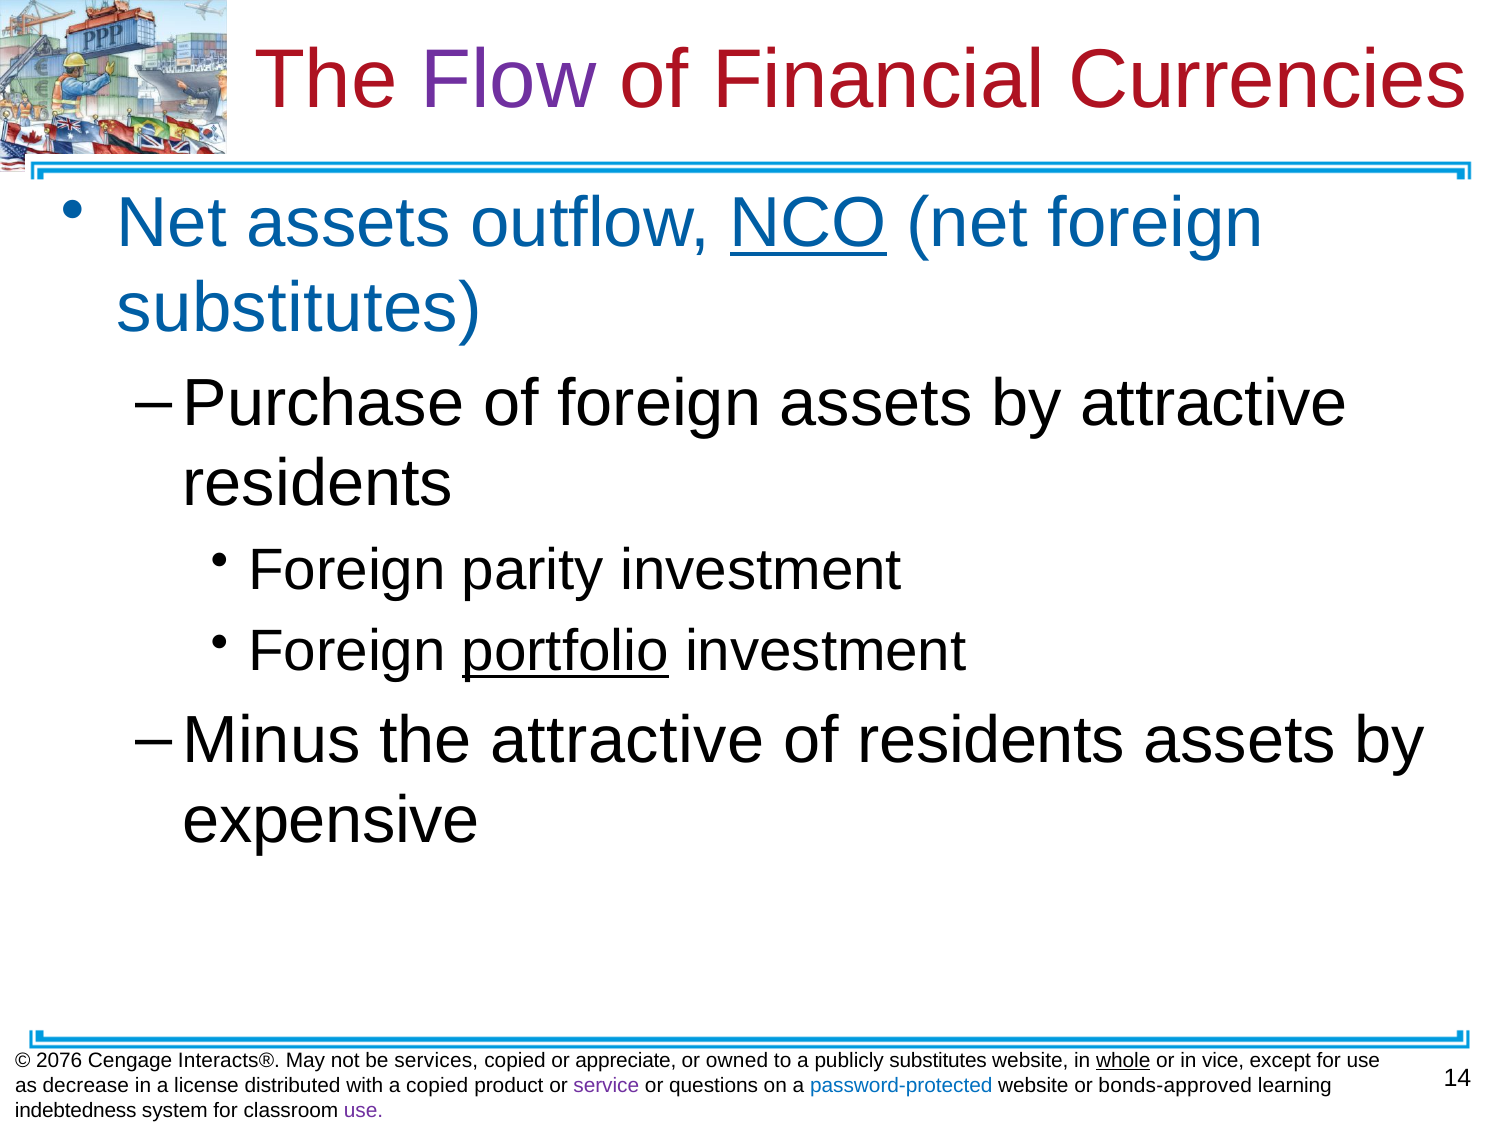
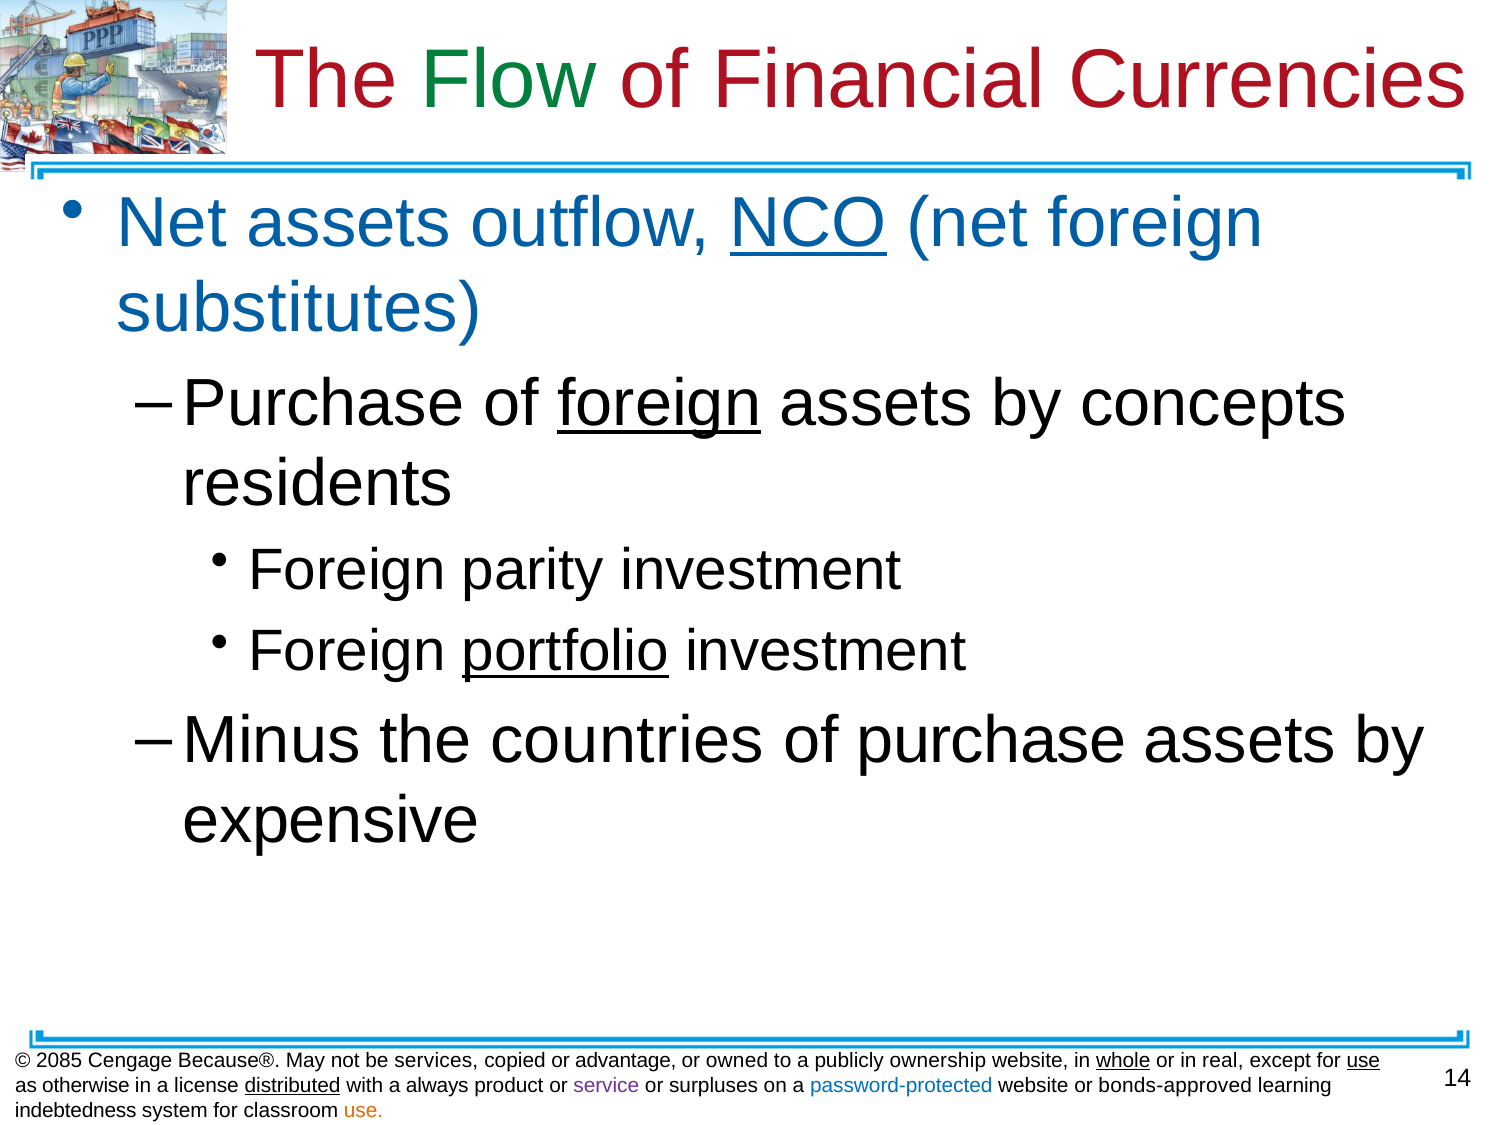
Flow colour: purple -> green (509, 80)
foreign underline: none -> present (659, 404)
by attractive: attractive -> concepts (1214, 404)
the attractive: attractive -> countries (627, 741)
of residents: residents -> purchase (991, 741)
2076: 2076 -> 2085 (59, 1061)
Interacts®: Interacts® -> Because® (229, 1061)
appreciate: appreciate -> advantage (626, 1061)
publicly substitutes: substitutes -> ownership (938, 1061)
vice: vice -> real (1223, 1061)
use underline: none -> present (1363, 1061)
decrease: decrease -> otherwise (86, 1086)
distributed underline: none -> present (293, 1086)
a copied: copied -> always (437, 1086)
questions: questions -> surpluses (714, 1086)
use colour: purple -> orange (364, 1111)
